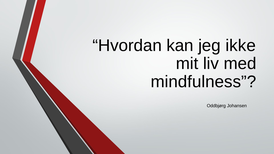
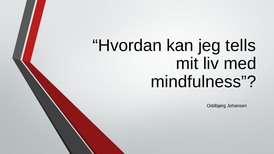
ikke: ikke -> tells (241, 46)
